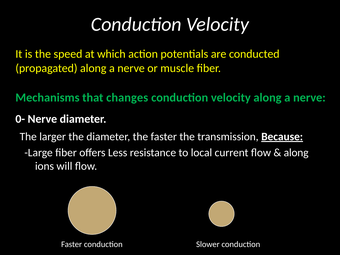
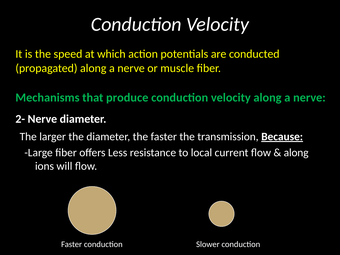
changes: changes -> produce (127, 98)
0-: 0- -> 2- (20, 119)
